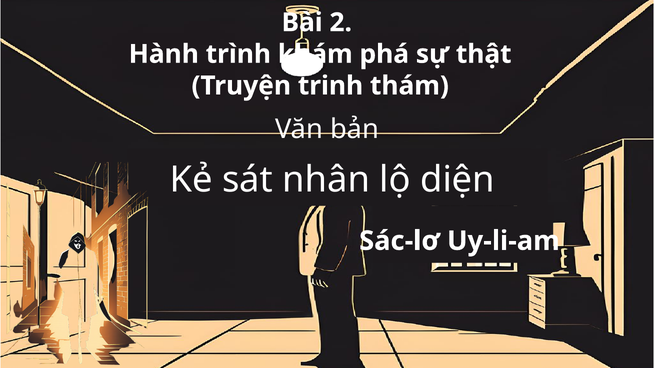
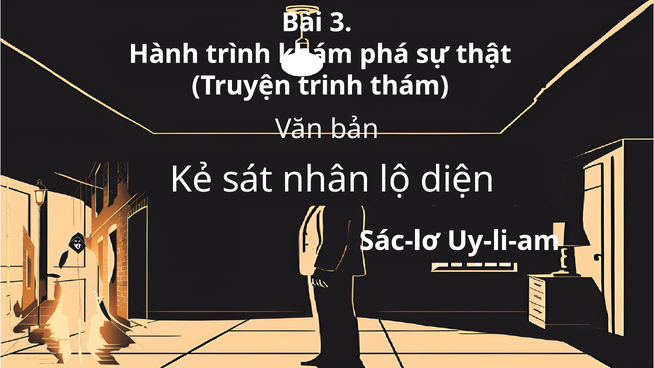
2: 2 -> 3 (341, 23)
